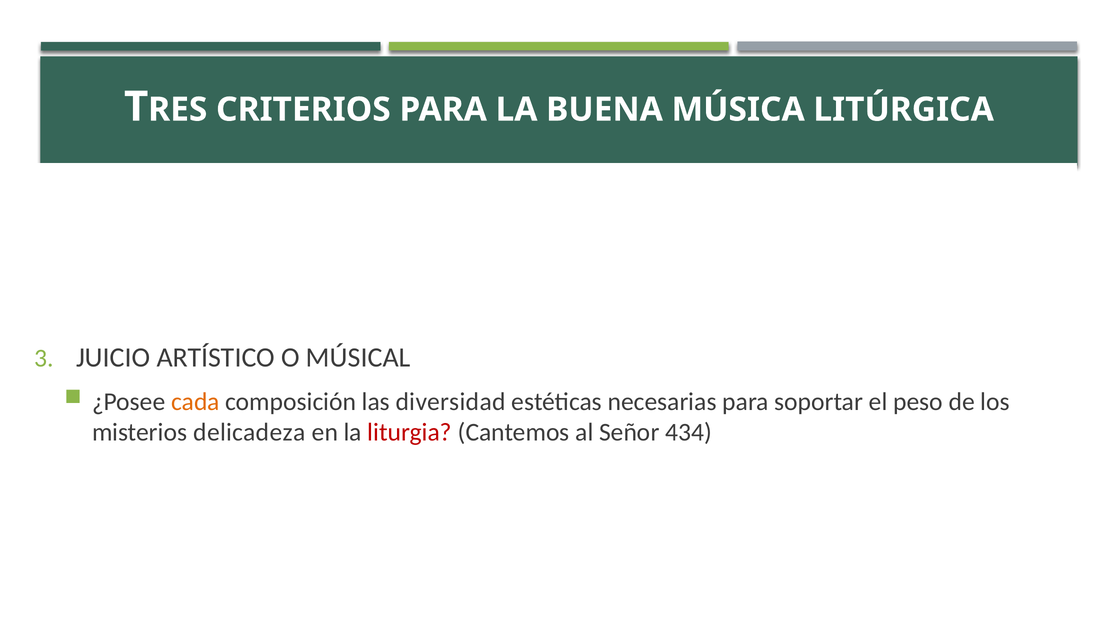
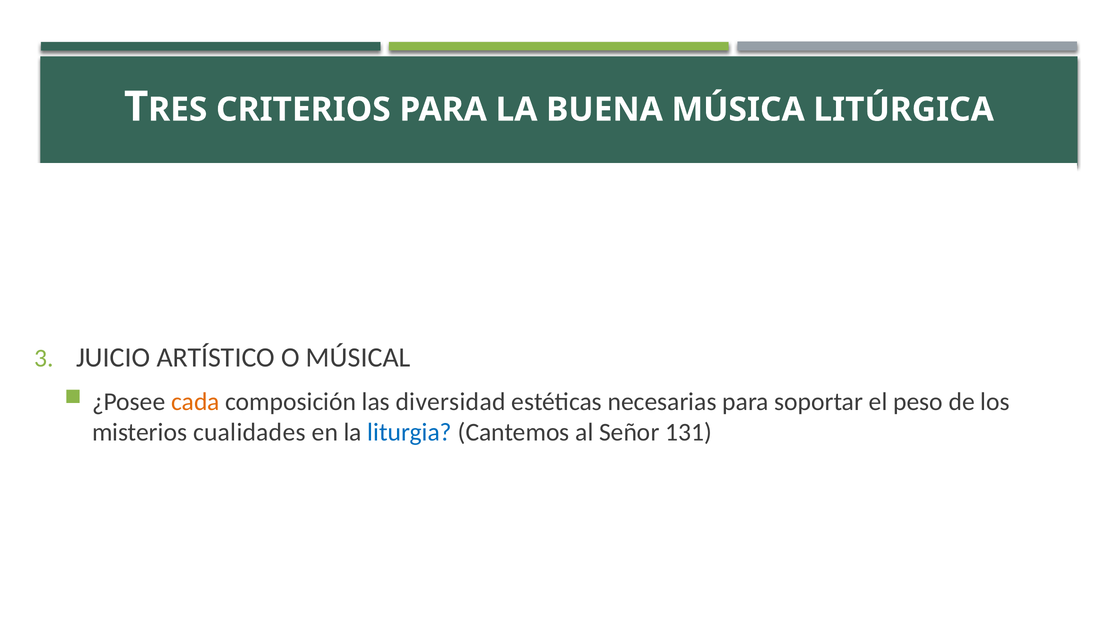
delicadeza: delicadeza -> cualidades (249, 432)
liturgia colour: red -> blue (410, 432)
434: 434 -> 131 (688, 432)
